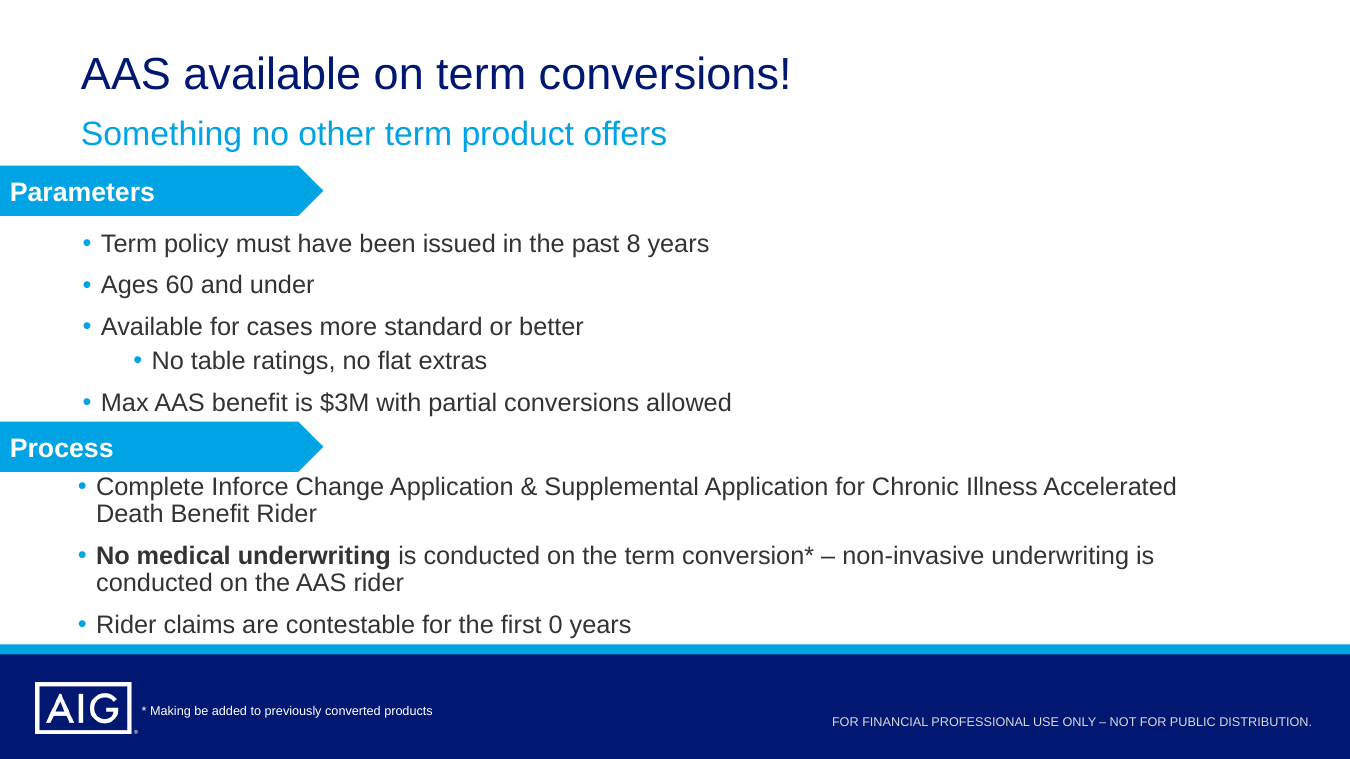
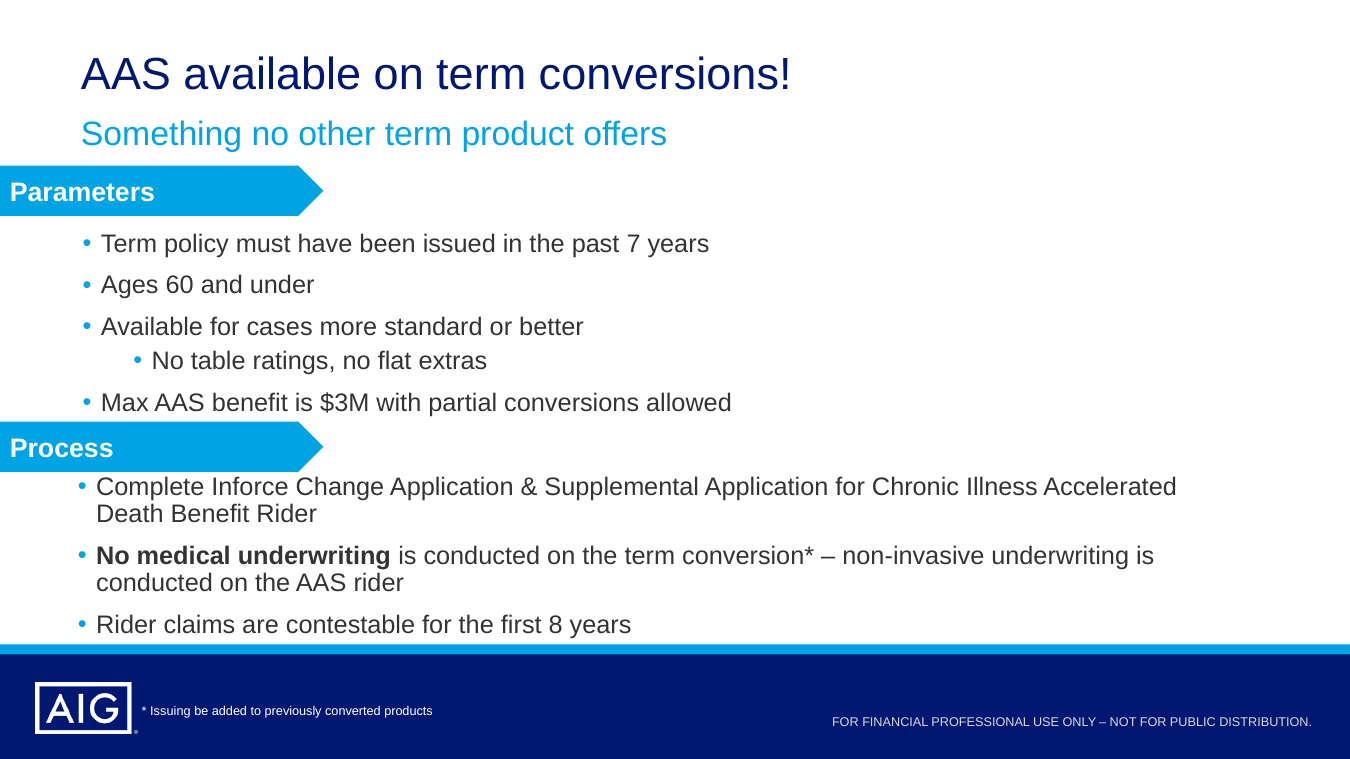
8: 8 -> 7 (634, 244)
0: 0 -> 8 (556, 625)
Making: Making -> Issuing (170, 712)
